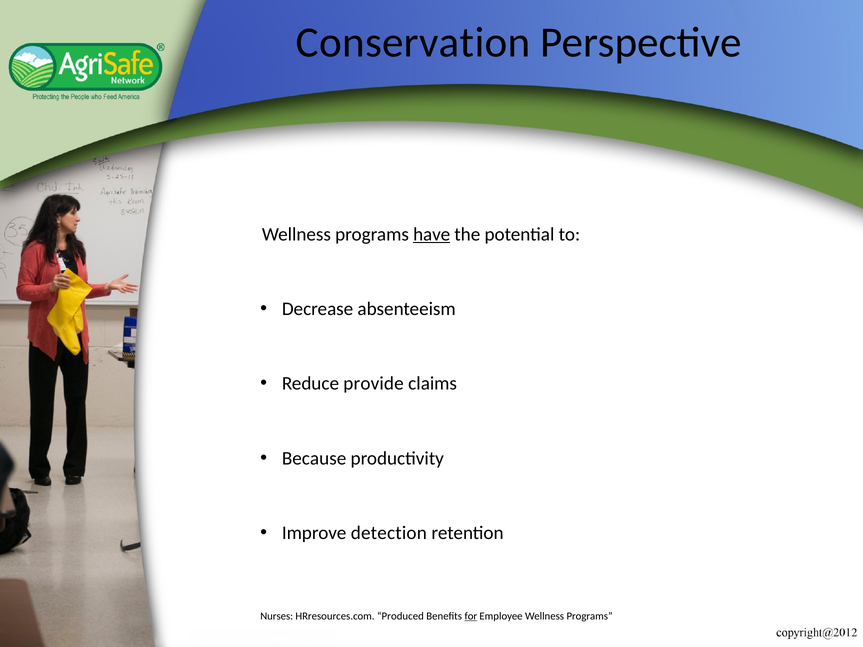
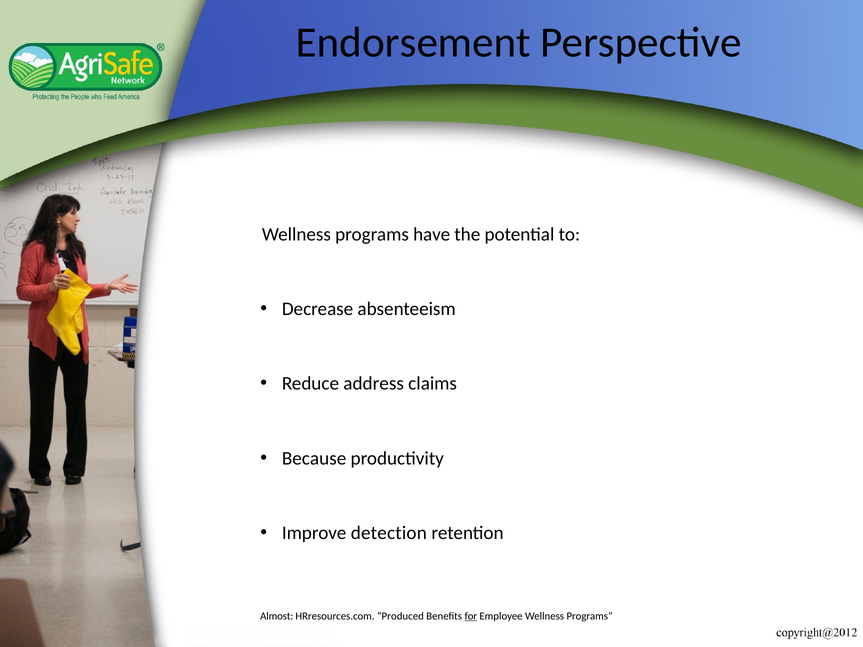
Conservation: Conservation -> Endorsement (413, 43)
have underline: present -> none (432, 234)
provide: provide -> address (374, 384)
Nurses: Nurses -> Almost (277, 616)
